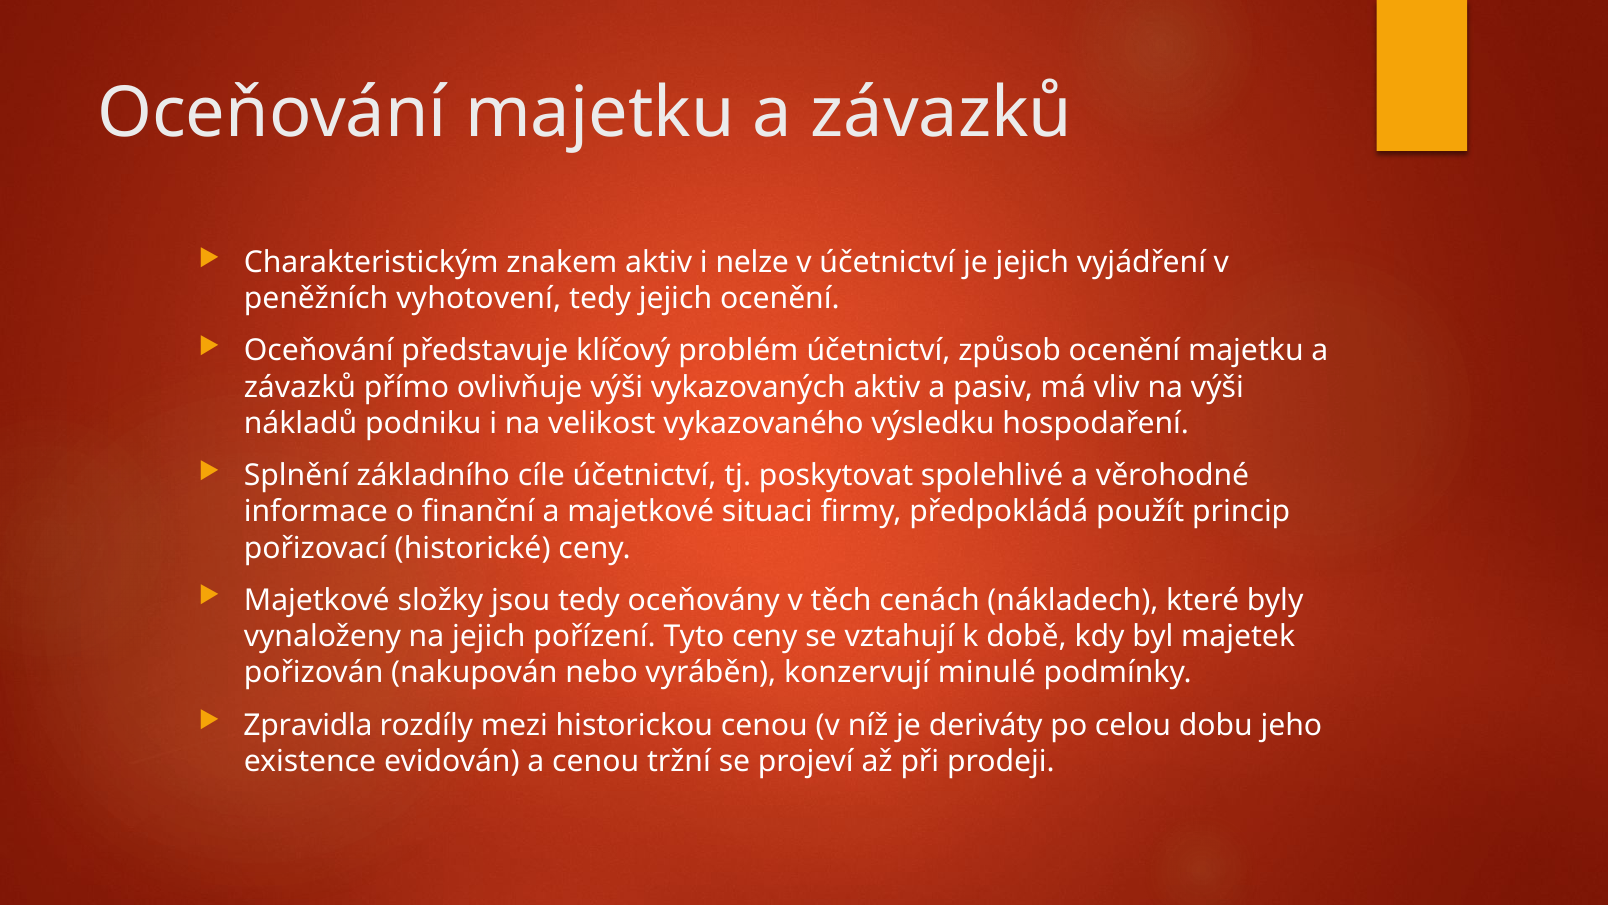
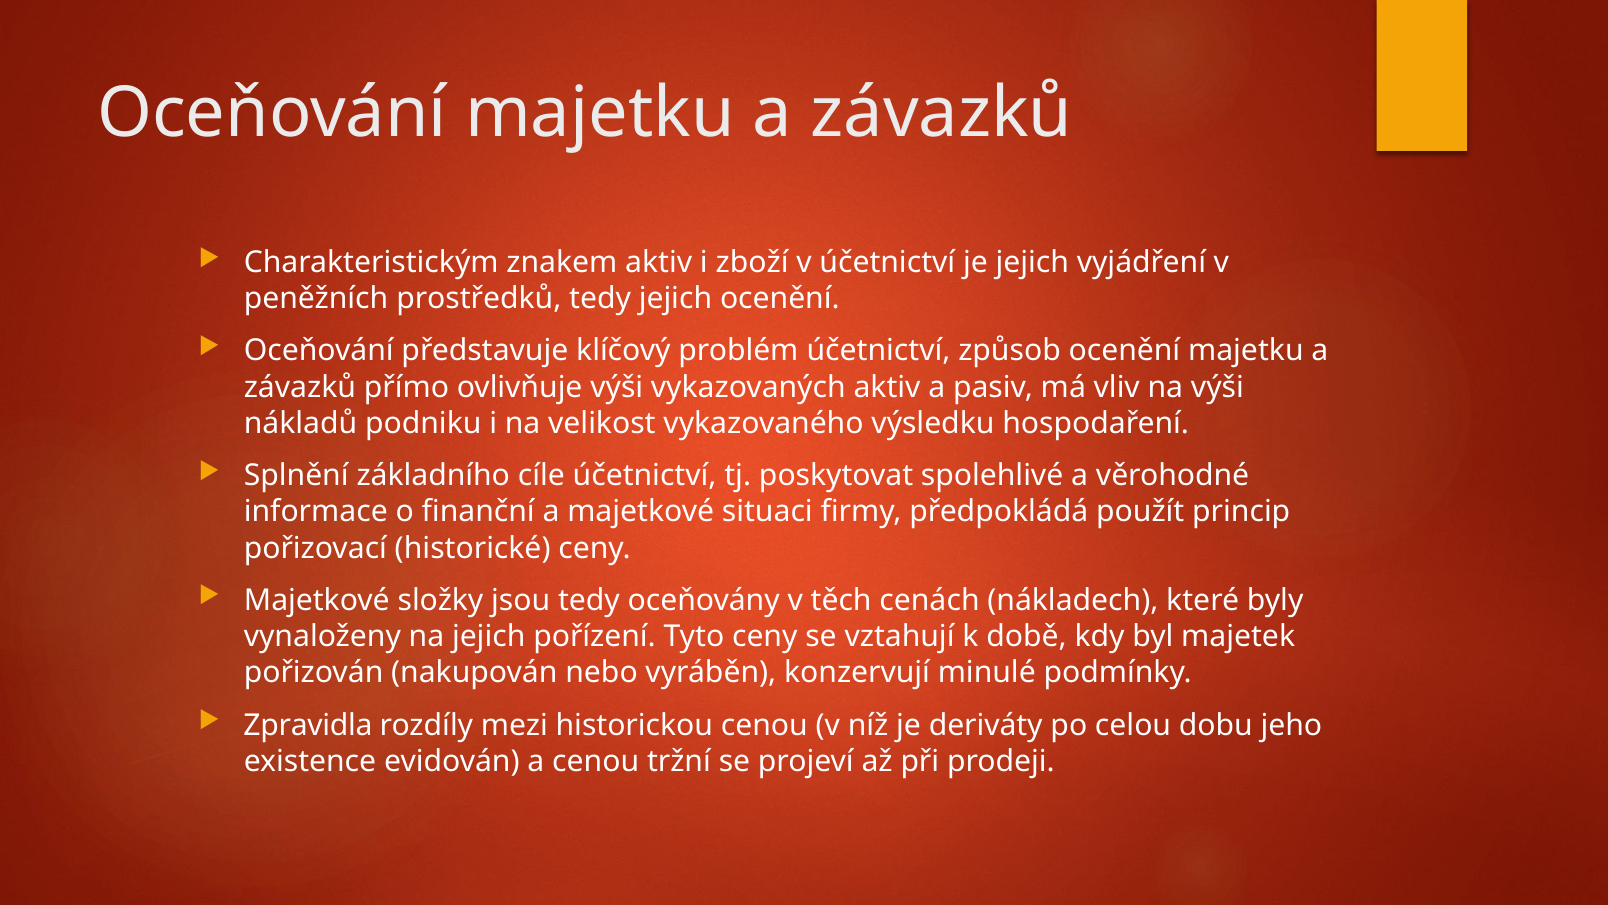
nelze: nelze -> zboží (752, 262)
vyhotovení: vyhotovení -> prostředků (479, 299)
